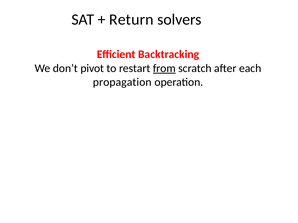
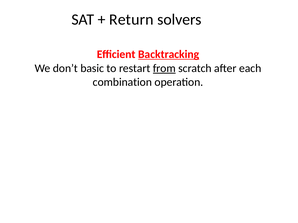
Backtracking underline: none -> present (169, 54)
pivot: pivot -> basic (92, 68)
propagation: propagation -> combination (122, 82)
